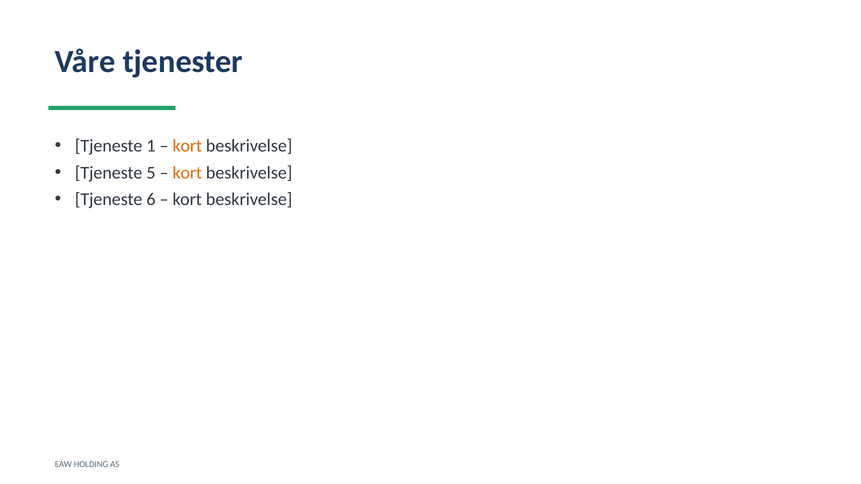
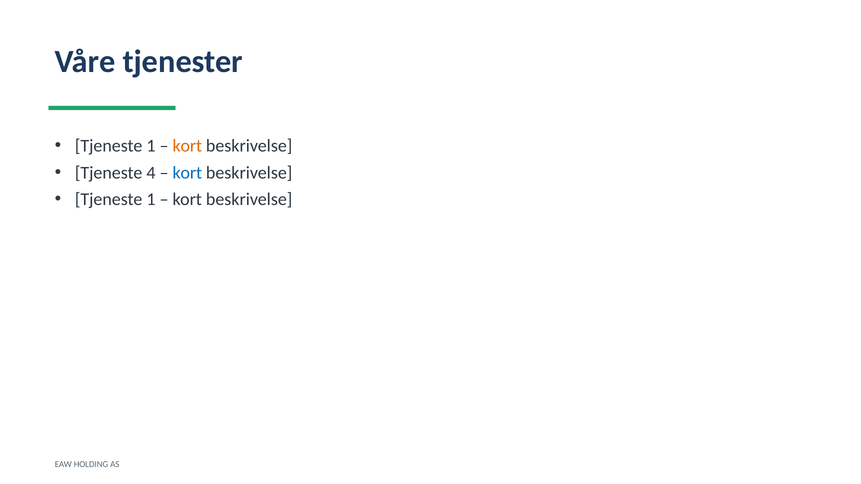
5: 5 -> 4 (151, 173)
kort colour: orange -> blue (187, 173)
6: 6 -> 1 (151, 200)
